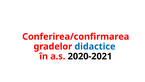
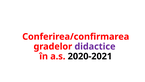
didactice colour: blue -> purple (95, 46)
